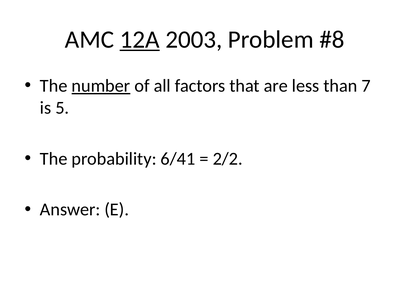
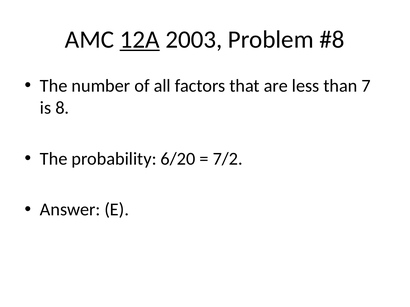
number underline: present -> none (101, 86)
5: 5 -> 8 (62, 108)
6/41: 6/41 -> 6/20 (178, 159)
2/2: 2/2 -> 7/2 (228, 159)
